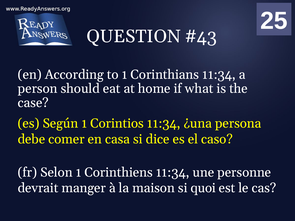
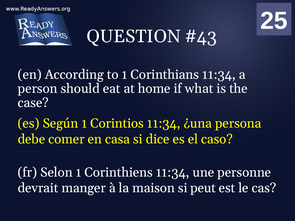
quoi: quoi -> peut (203, 188)
